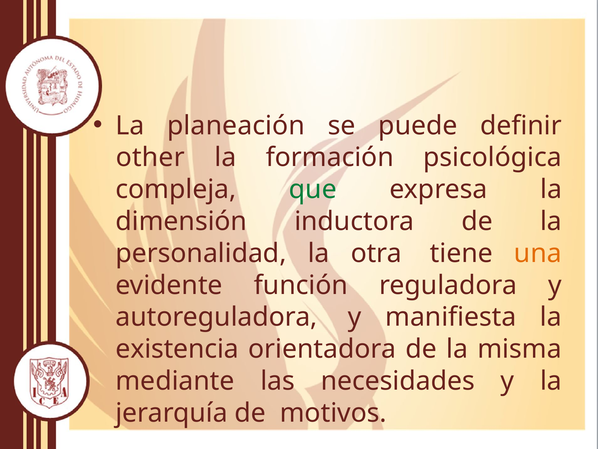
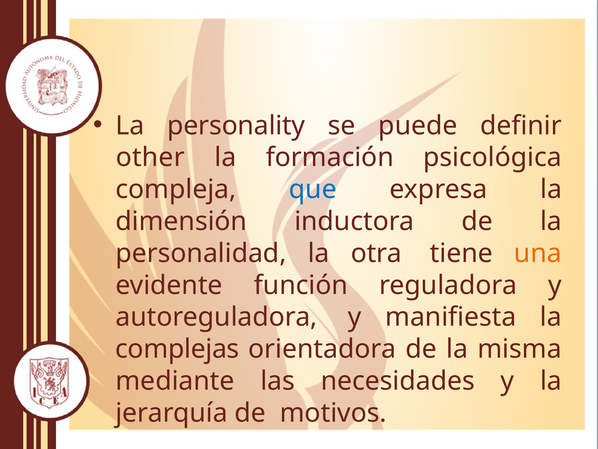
planeación: planeación -> personality (236, 125)
que colour: green -> blue (313, 189)
existencia: existencia -> complejas (177, 349)
